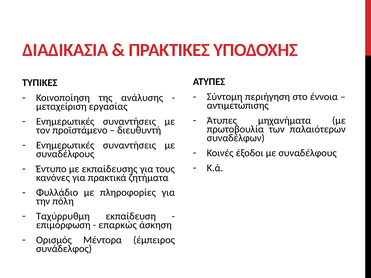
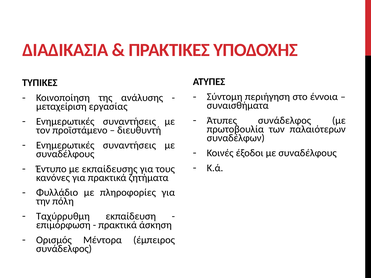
αντιμετώπισης: αντιμετώπισης -> συναισθήματα (238, 106)
Άτυπες μηχανήματα: μηχανήματα -> συνάδελφος (285, 121)
επαρκώς: επαρκώς -> πρακτικά (118, 225)
